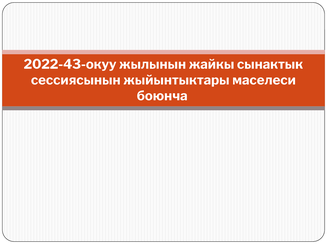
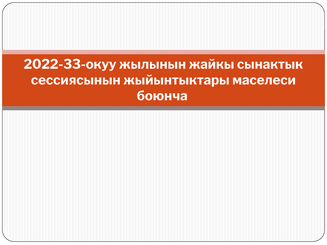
2022-43-окуу: 2022-43-окуу -> 2022-33-окуу (70, 64)
